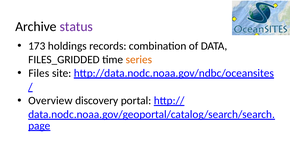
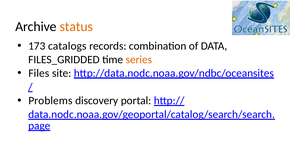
status colour: purple -> orange (76, 27)
holdings: holdings -> catalogs (67, 46)
Overview: Overview -> Problems (50, 101)
